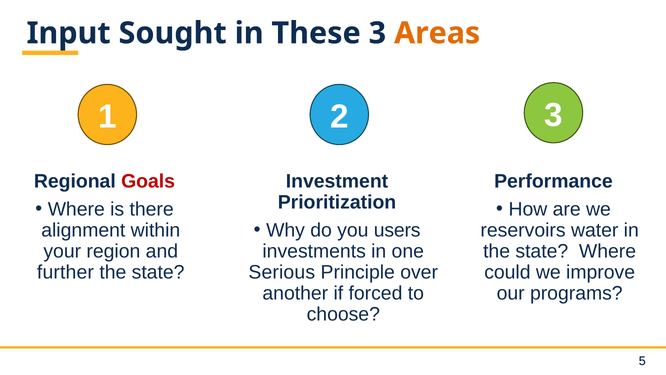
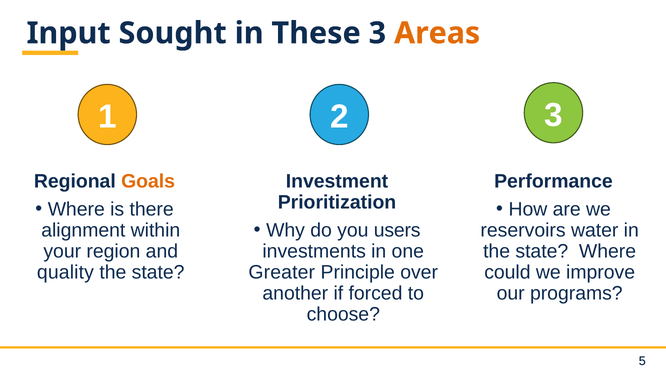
Goals colour: red -> orange (148, 181)
further: further -> quality (65, 272)
Serious: Serious -> Greater (282, 272)
